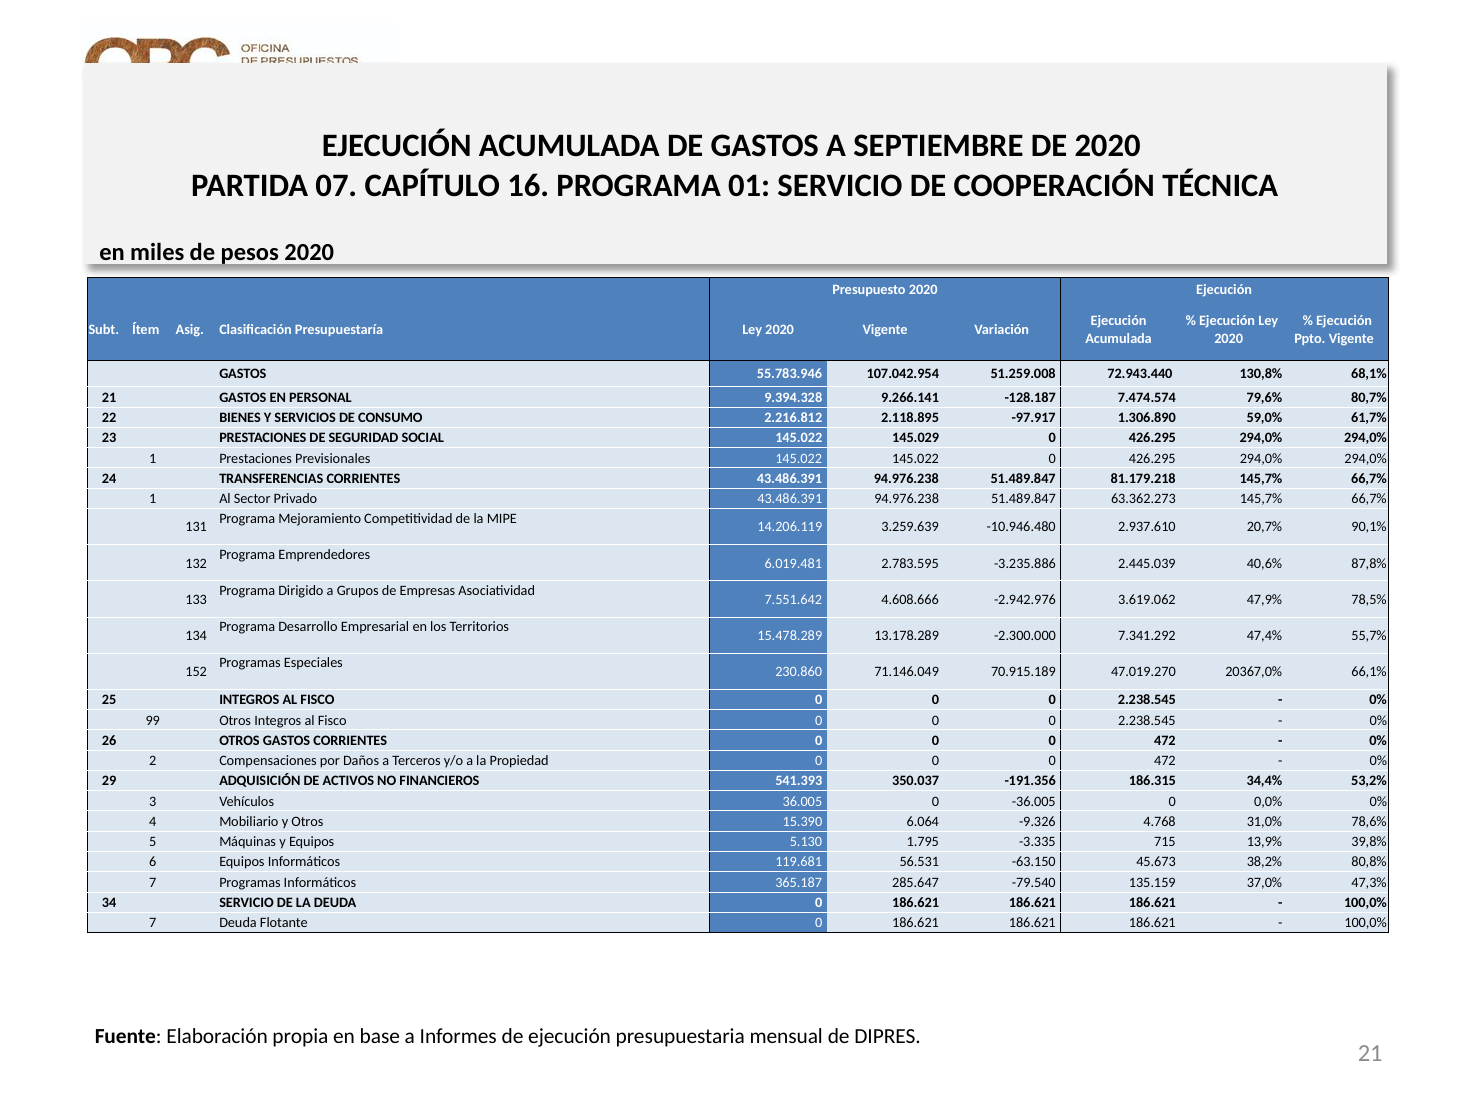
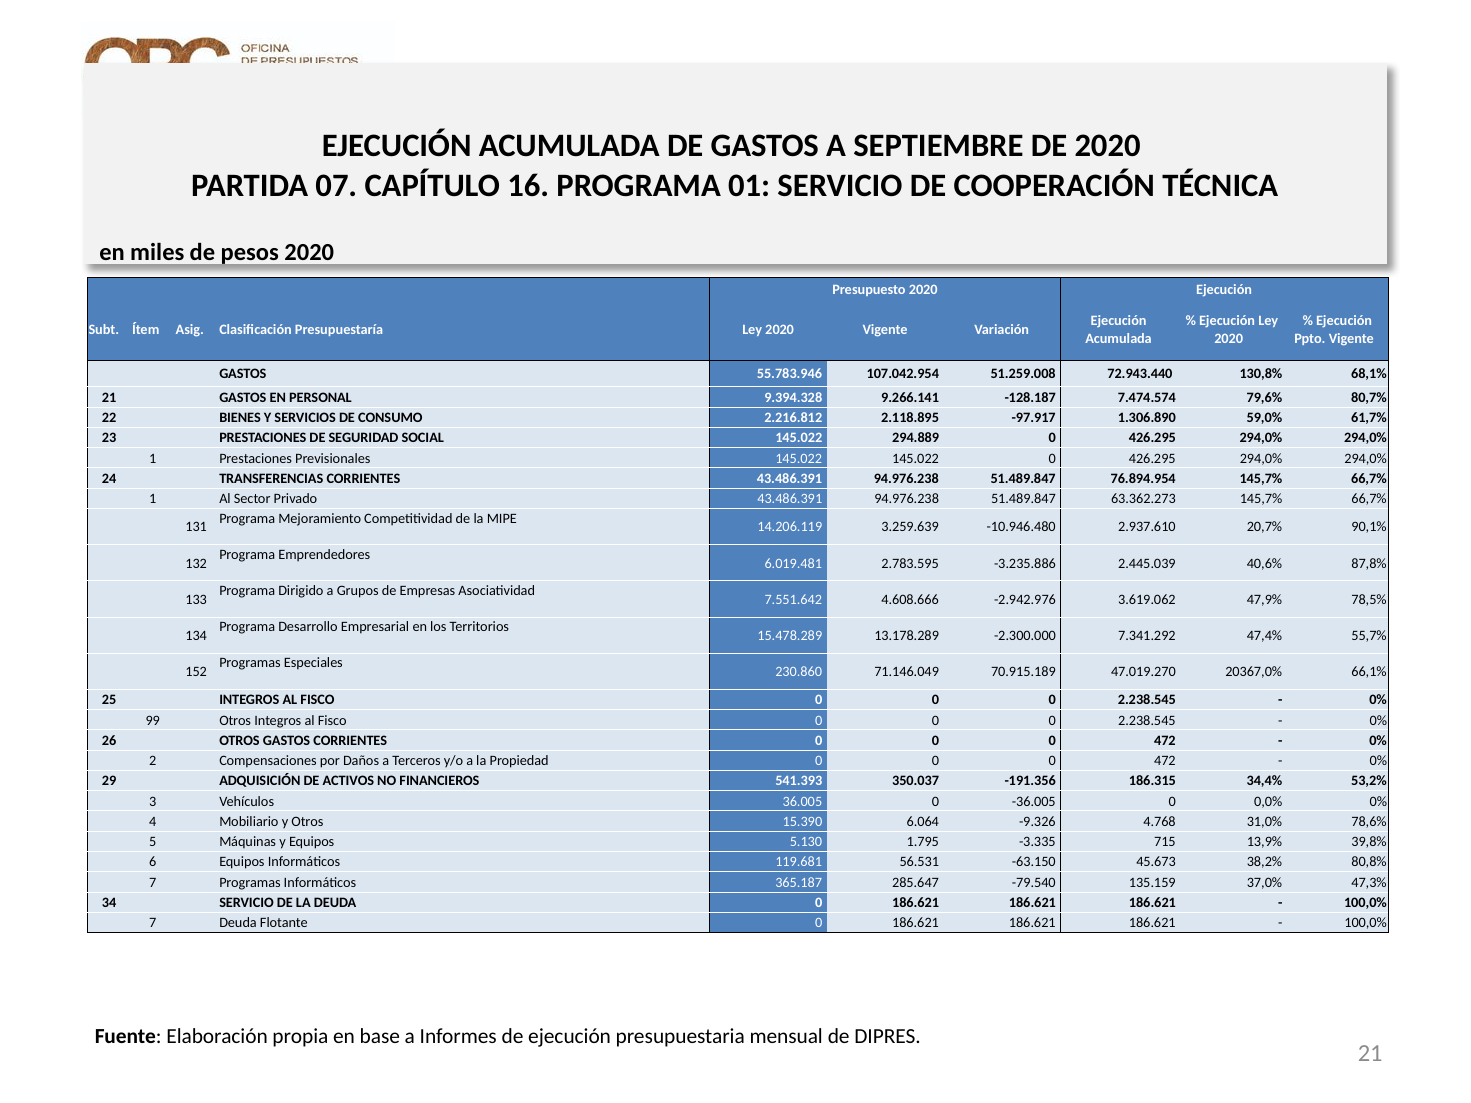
145.029: 145.029 -> 294.889 (916, 438)
81.179.218: 81.179.218 -> 76.894.954 (1143, 479)
